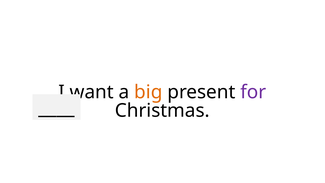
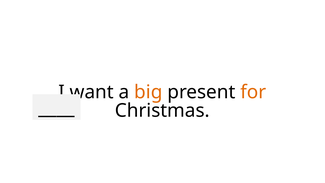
for colour: purple -> orange (253, 92)
